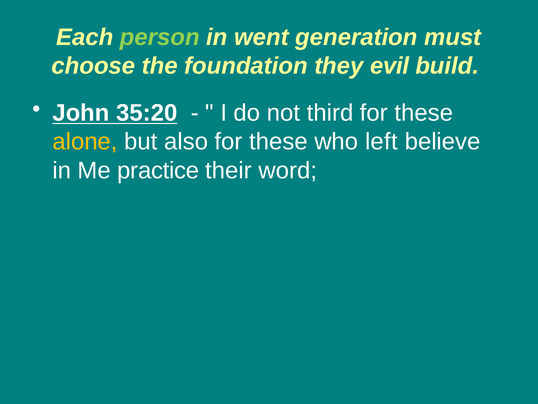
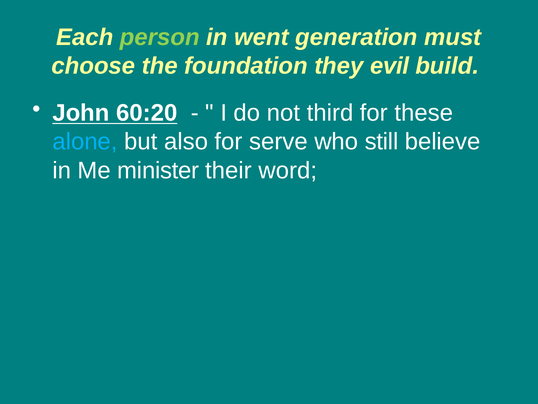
35:20: 35:20 -> 60:20 (147, 113)
alone colour: yellow -> light blue (85, 142)
also for these: these -> serve (278, 142)
left: left -> still (382, 142)
practice: practice -> minister (158, 170)
